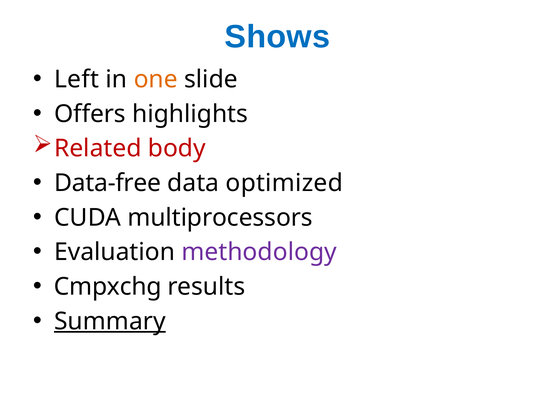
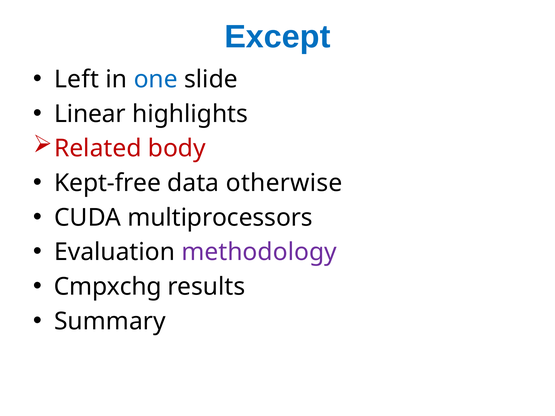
Shows: Shows -> Except (277, 37)
one colour: orange -> blue (156, 79)
Offers: Offers -> Linear (90, 114)
Data-free: Data-free -> Kept-free (108, 183)
optimized: optimized -> otherwise (284, 183)
Summary underline: present -> none (110, 321)
